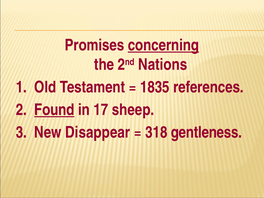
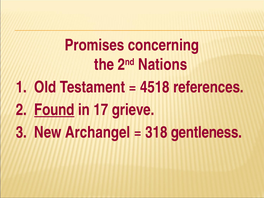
concerning underline: present -> none (163, 45)
1835: 1835 -> 4518 (155, 87)
sheep: sheep -> grieve (133, 110)
Disappear: Disappear -> Archangel (98, 132)
